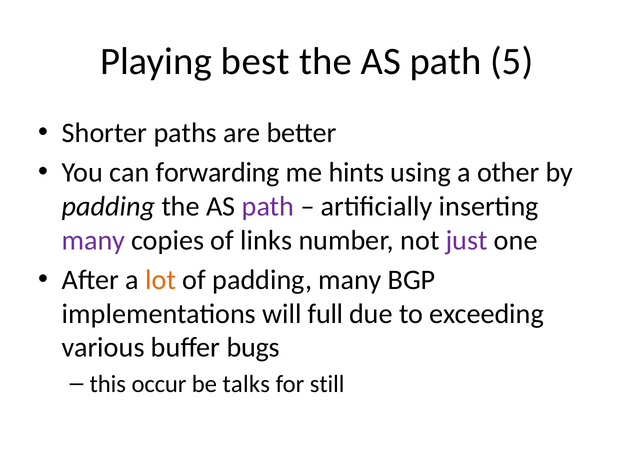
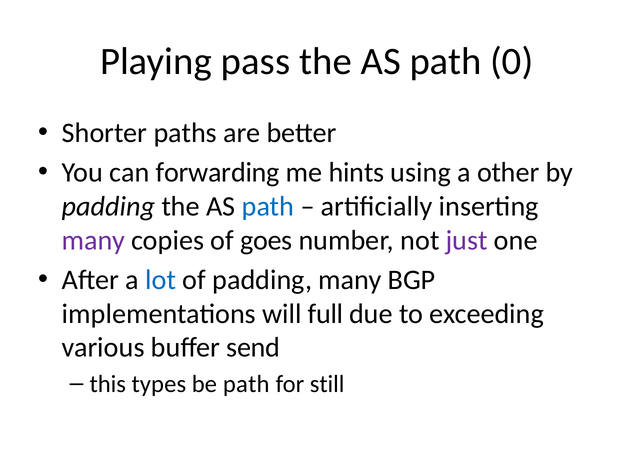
best: best -> pass (255, 61)
5: 5 -> 0 (512, 61)
path colour: purple -> blue (268, 206)
links: links -> goes (266, 240)
lot colour: orange -> blue (161, 280)
bugs: bugs -> send (253, 347)
occur: occur -> types (159, 384)
be talks: talks -> path (246, 384)
